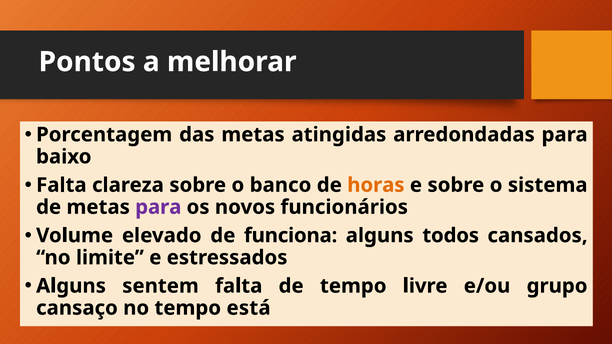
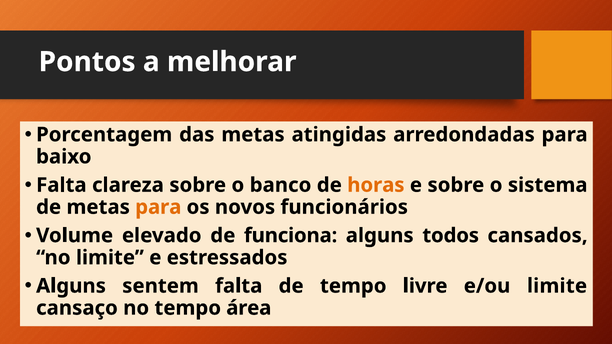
para colour: purple -> orange (158, 207)
e/ou grupo: grupo -> limite (557, 286)
está: está -> área (249, 308)
